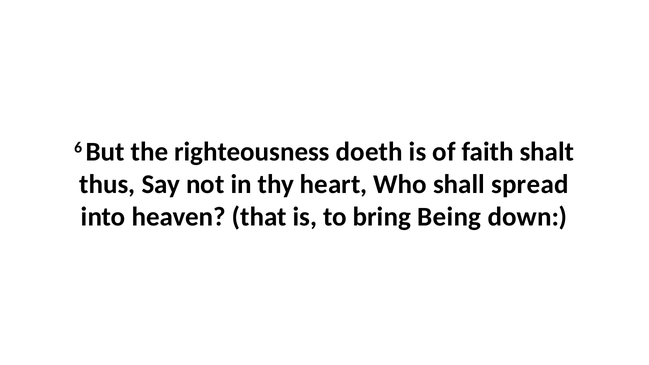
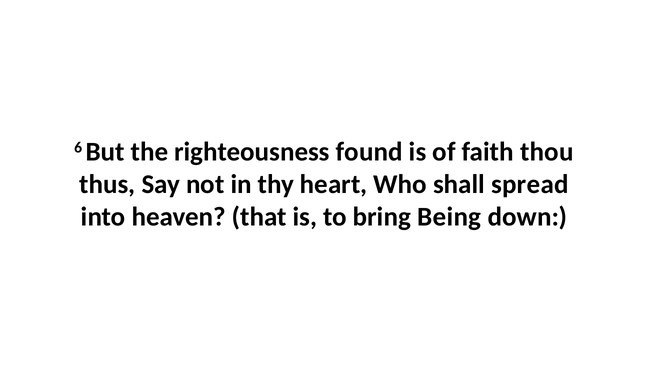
doeth: doeth -> found (369, 152)
shalt: shalt -> thou (547, 152)
